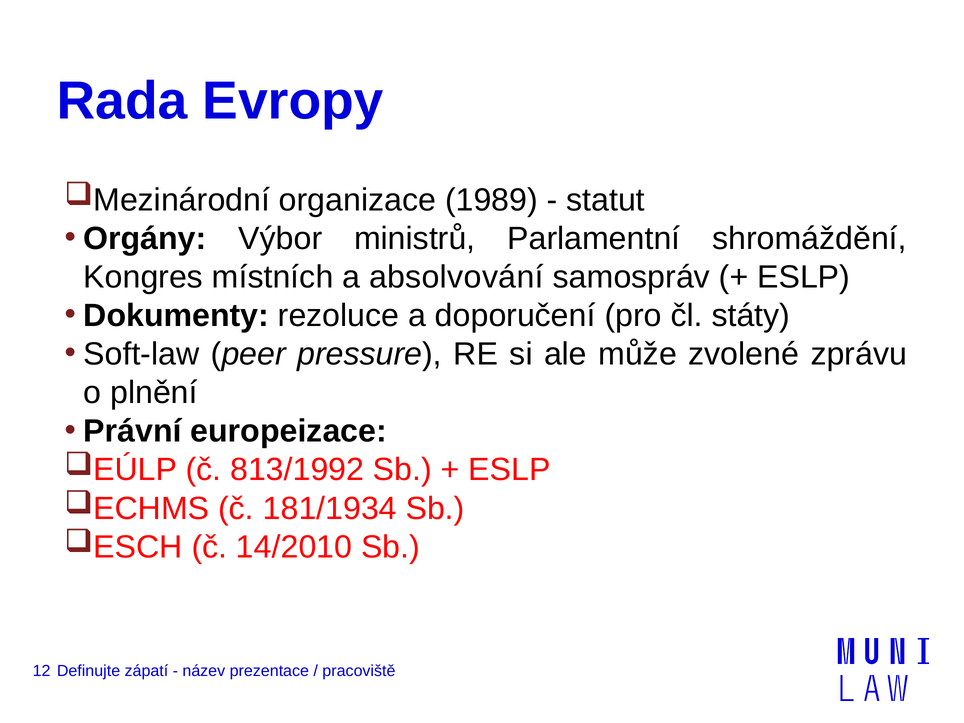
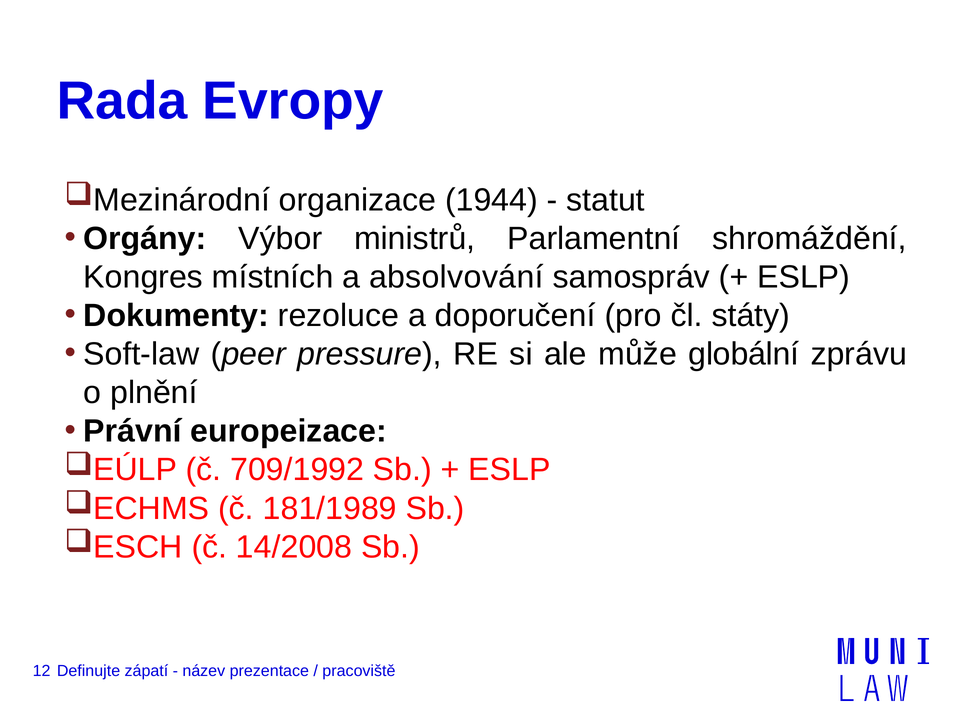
1989: 1989 -> 1944 (491, 200)
zvolené: zvolené -> globální (744, 354)
813/1992: 813/1992 -> 709/1992 (297, 470)
181/1934: 181/1934 -> 181/1989 (330, 508)
14/2010: 14/2010 -> 14/2008 (294, 547)
